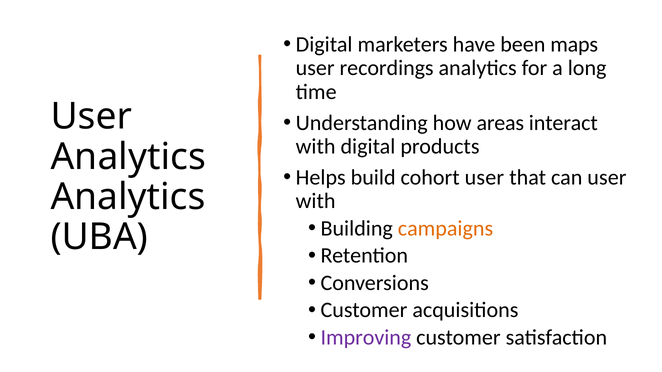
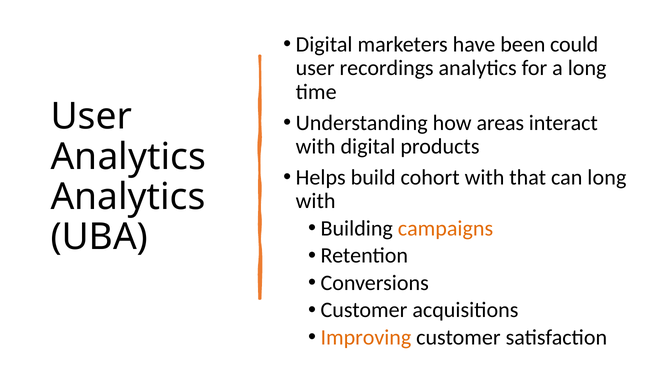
maps: maps -> could (574, 44)
cohort user: user -> with (485, 177)
can user: user -> long (607, 177)
Improving colour: purple -> orange (366, 338)
